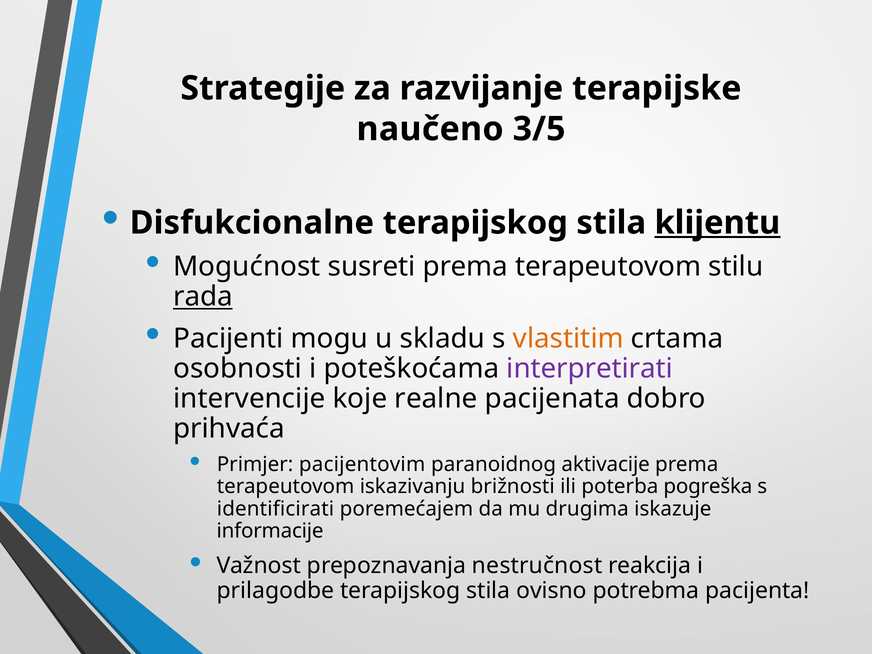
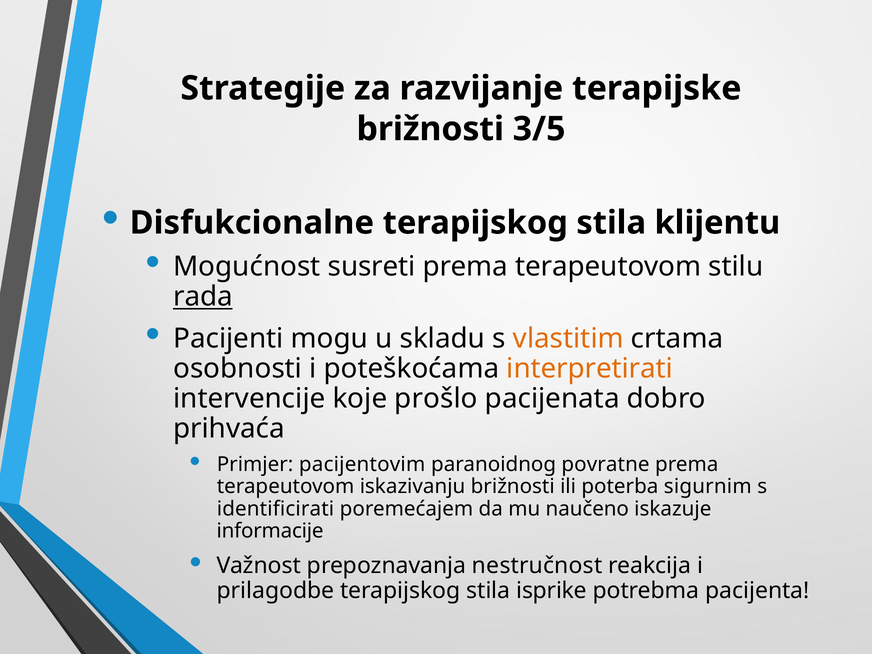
naučeno: naučeno -> brižnosti (430, 129)
klijentu underline: present -> none (717, 223)
interpretirati colour: purple -> orange (590, 369)
realne: realne -> prošlo (436, 399)
aktivacije: aktivacije -> povratne (606, 464)
pogreška: pogreška -> sigurnim (708, 487)
drugima: drugima -> naučeno (587, 509)
ovisno: ovisno -> isprike (552, 591)
